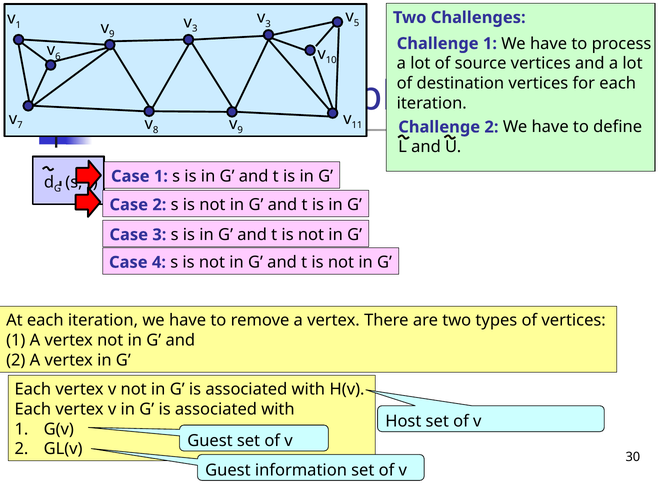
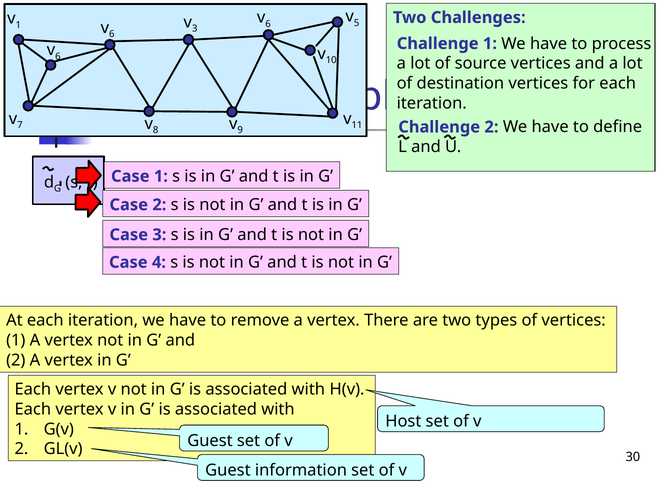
3: 3 -> 6 (268, 24)
9: 9 -> 6 (112, 34)
